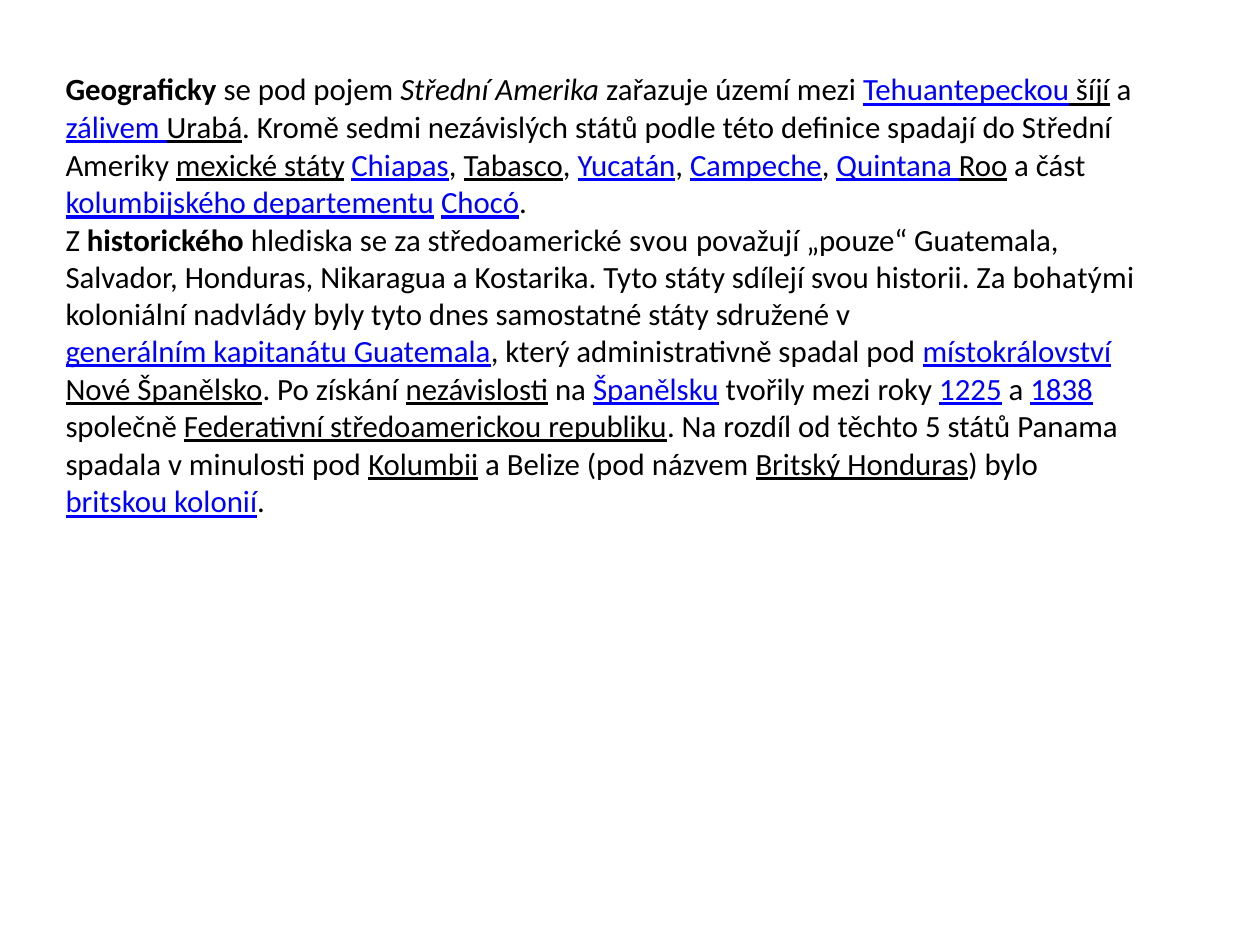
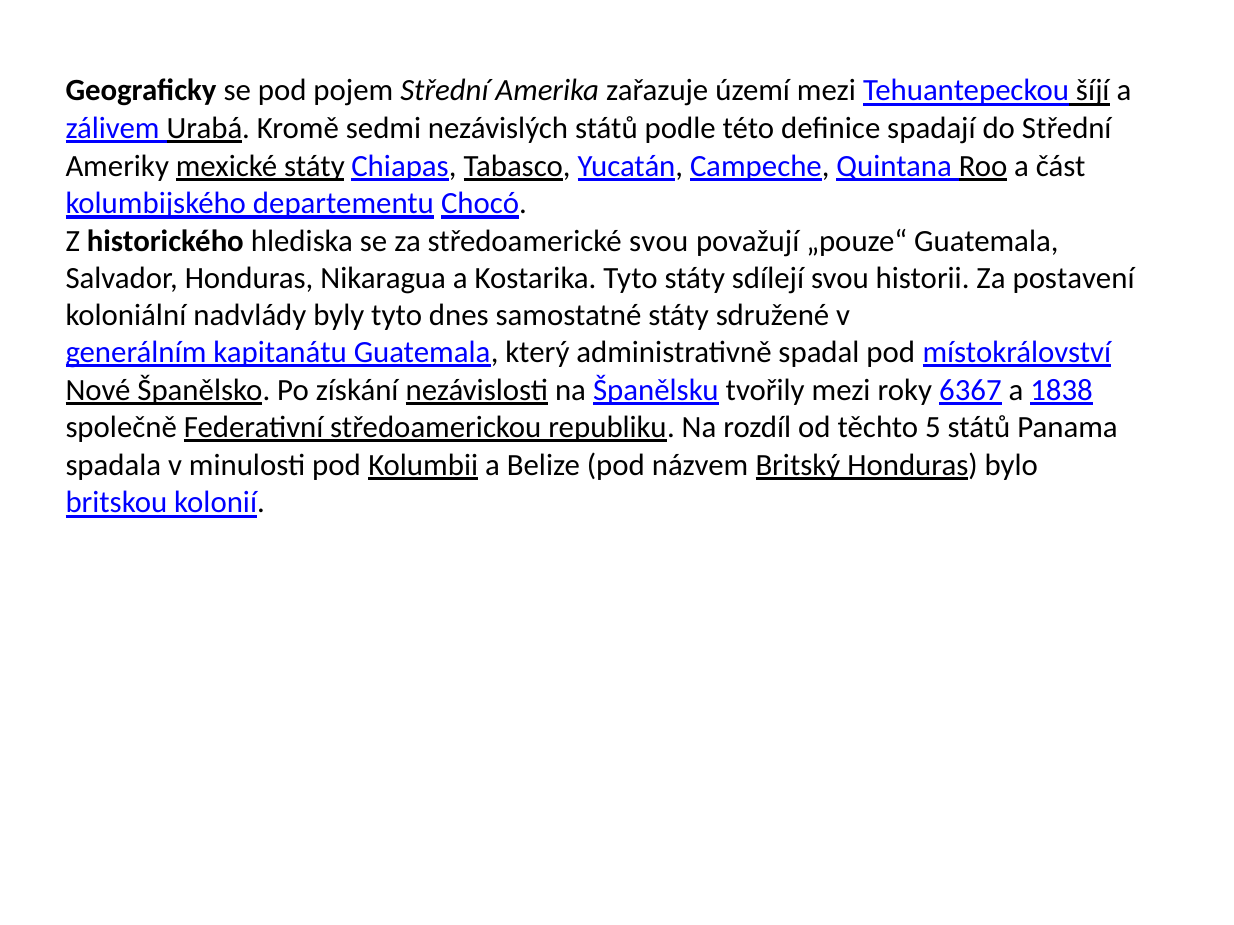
bohatými: bohatými -> postavení (1074, 278)
1225: 1225 -> 6367 (970, 390)
